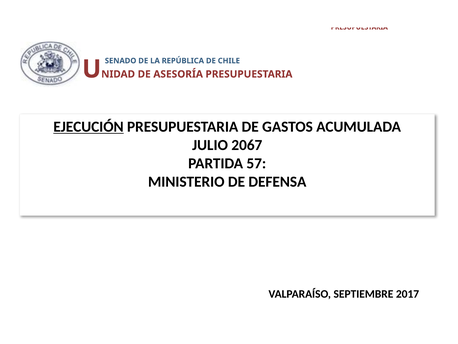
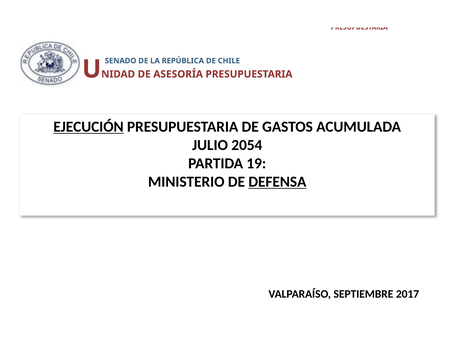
2067: 2067 -> 2054 (247, 145)
57: 57 -> 19 (256, 163)
DEFENSA underline: none -> present (277, 181)
